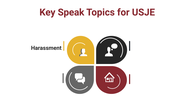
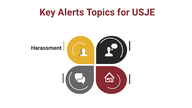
Speak: Speak -> Alerts (71, 12)
